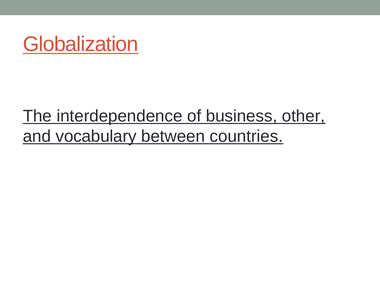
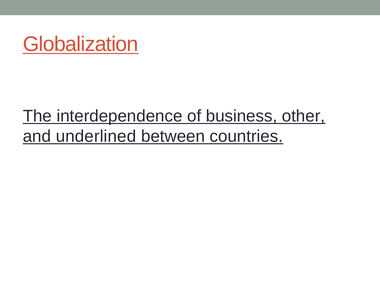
vocabulary: vocabulary -> underlined (96, 136)
